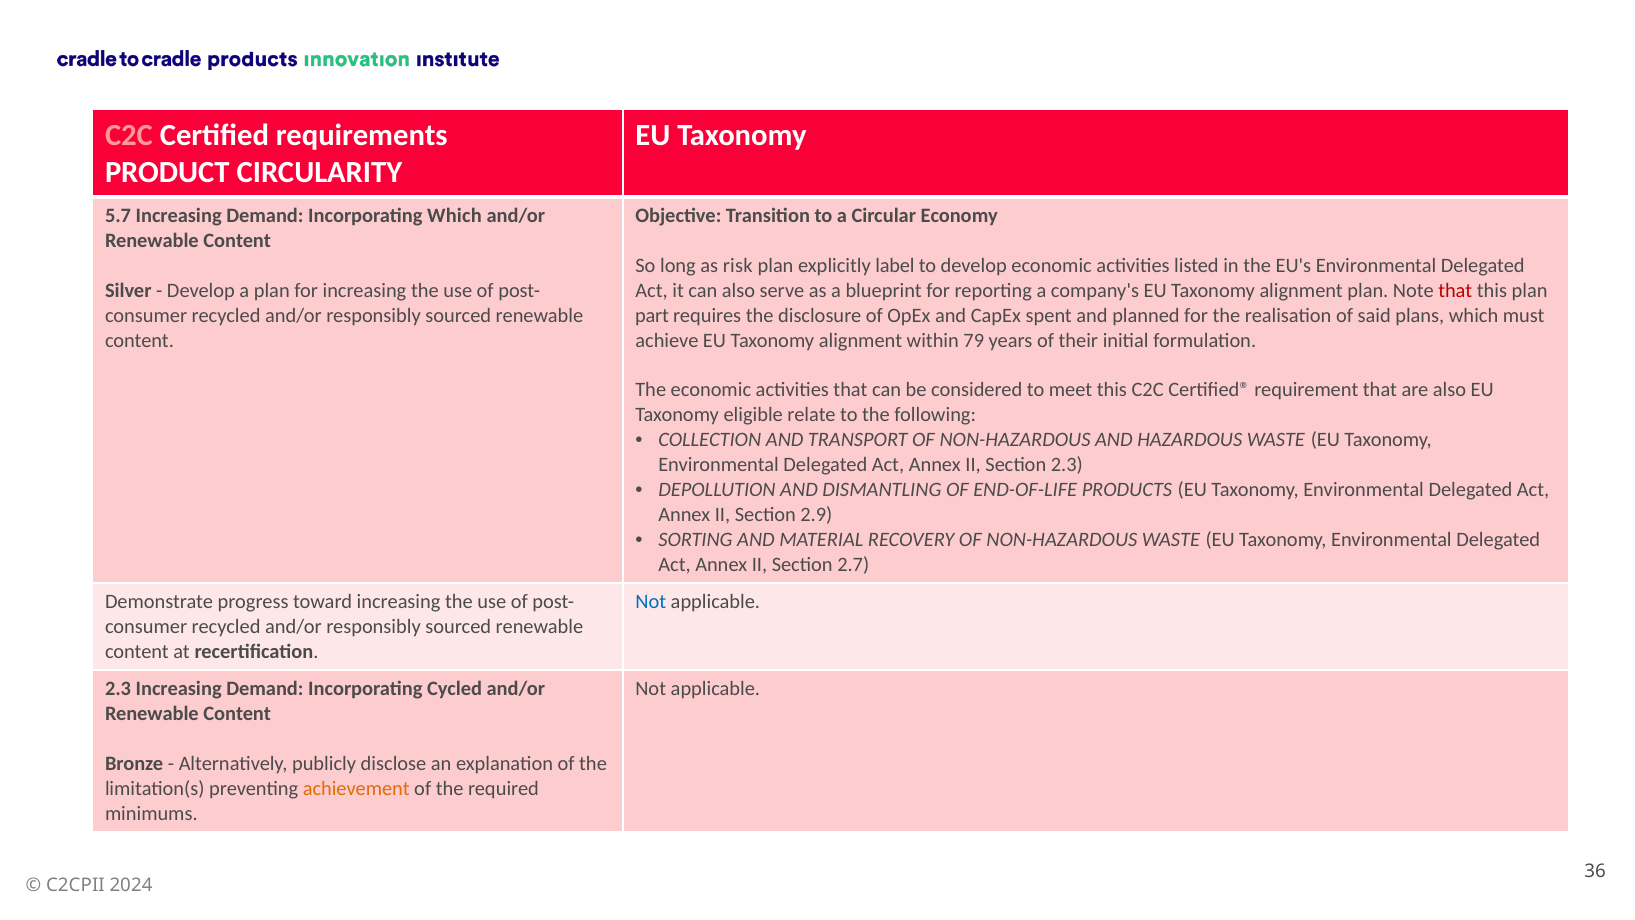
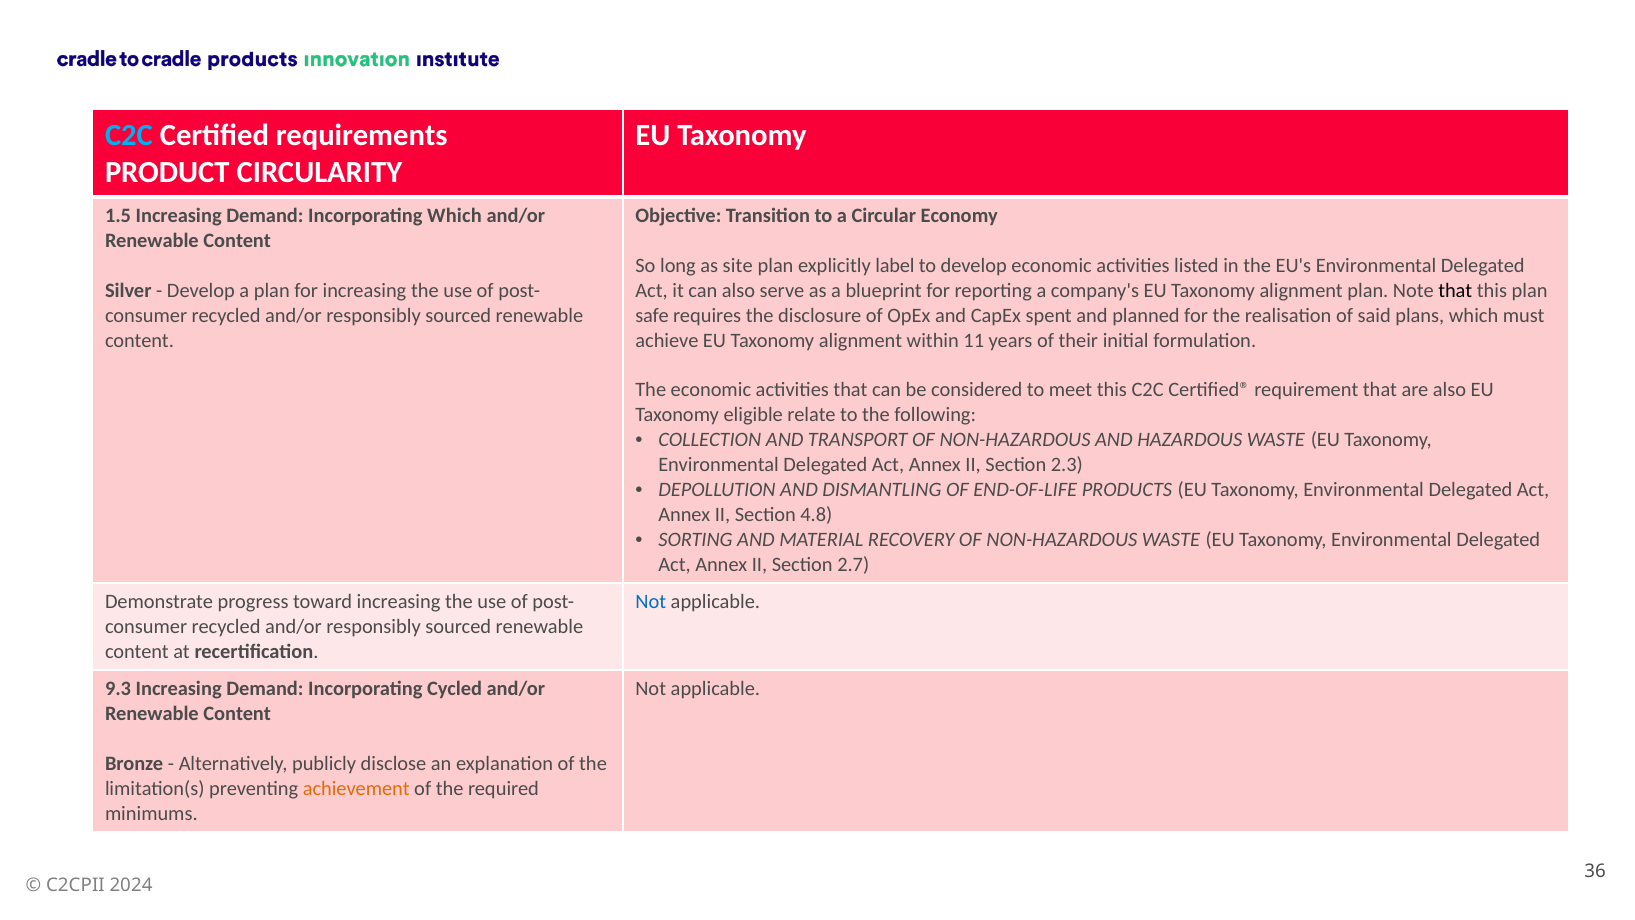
C2C colour: pink -> light blue (129, 135)
5.7: 5.7 -> 1.5 (118, 216)
risk: risk -> site (738, 265)
that colour: red -> black (1455, 290)
part: part -> safe (652, 315)
79: 79 -> 11 (974, 340)
2.9: 2.9 -> 4.8 (816, 515)
2.3: 2.3 -> 9.3 (118, 689)
